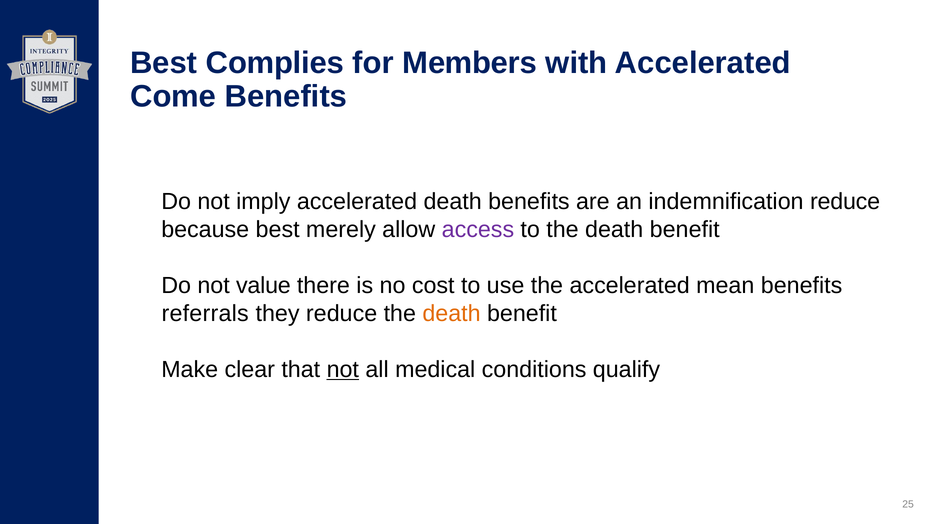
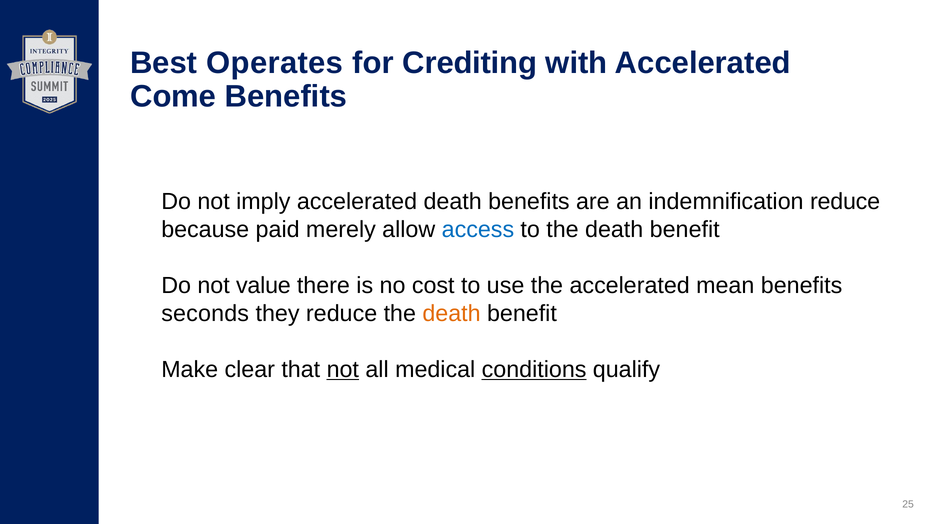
Complies: Complies -> Operates (275, 63)
Members: Members -> Crediting (470, 63)
because best: best -> paid (278, 230)
access colour: purple -> blue (478, 230)
referrals: referrals -> seconds (205, 313)
conditions underline: none -> present (534, 369)
